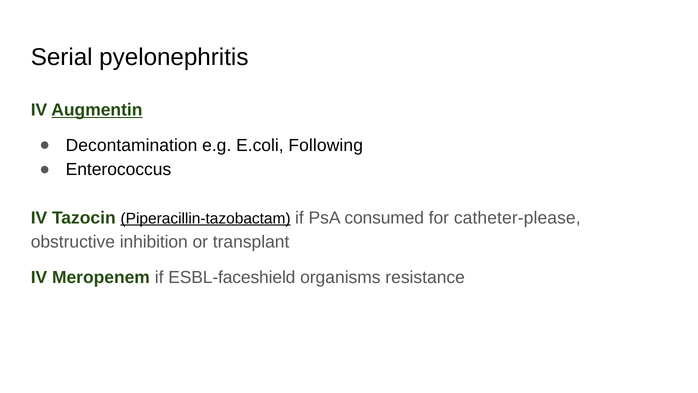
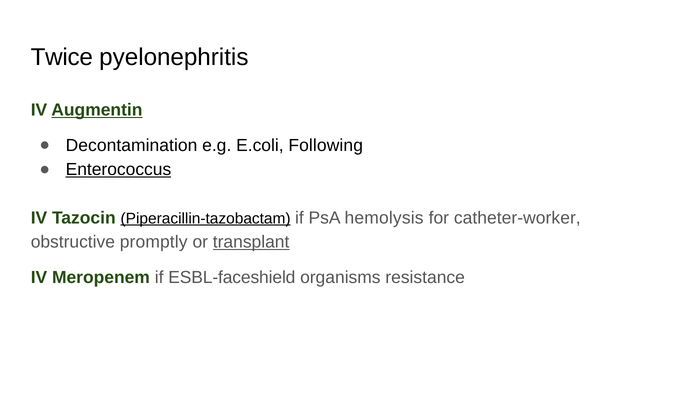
Serial: Serial -> Twice (62, 57)
Enterococcus underline: none -> present (118, 170)
consumed: consumed -> hemolysis (384, 218)
catheter-please: catheter-please -> catheter-worker (517, 218)
inhibition: inhibition -> promptly (154, 242)
transplant underline: none -> present (251, 242)
